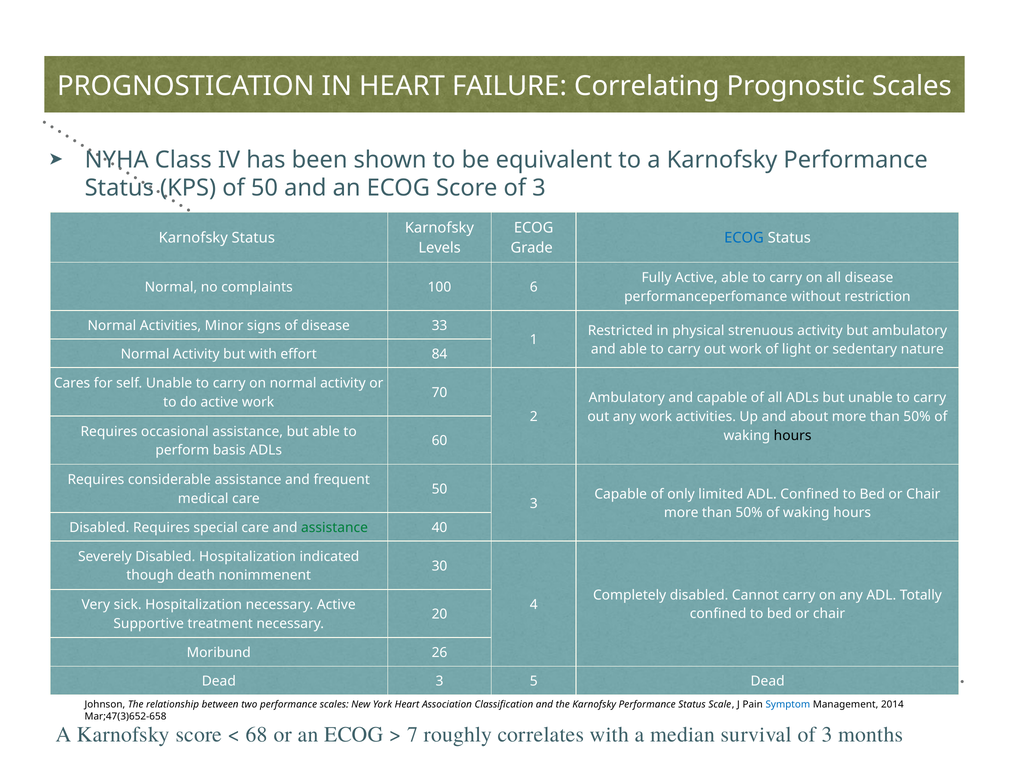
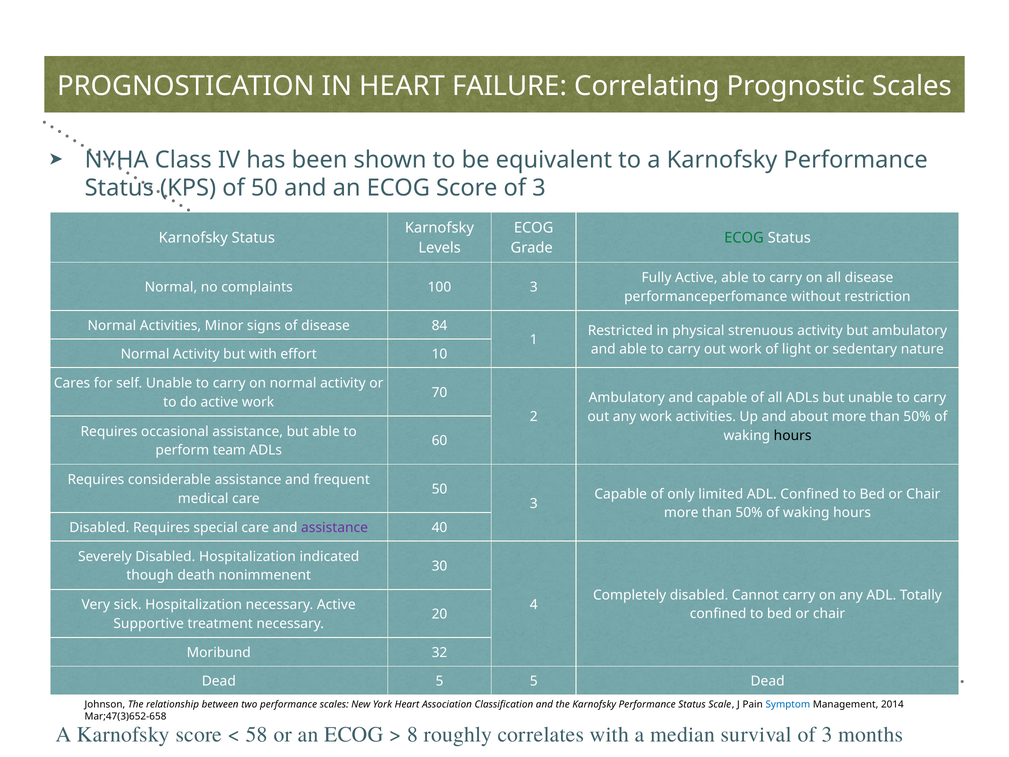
ECOG colour: blue -> green (744, 238)
100 6: 6 -> 3 (534, 287)
33: 33 -> 84 (439, 325)
84: 84 -> 10 (439, 354)
basis: basis -> team (229, 450)
assistance colour: green -> purple (335, 527)
26: 26 -> 32 (439, 653)
Dead 3: 3 -> 5 (440, 681)
68: 68 -> 58 (257, 735)
7: 7 -> 8 (413, 735)
